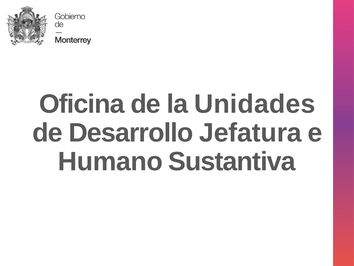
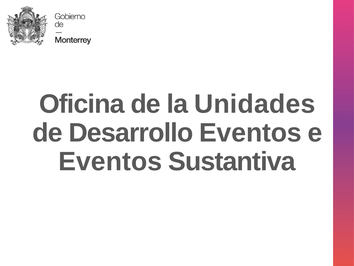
Desarrollo Jefatura: Jefatura -> Eventos (250, 133)
Humano: Humano -> Eventos (110, 161)
